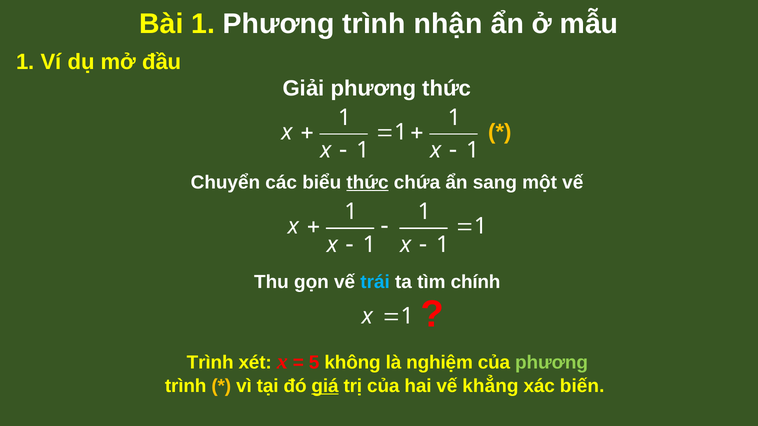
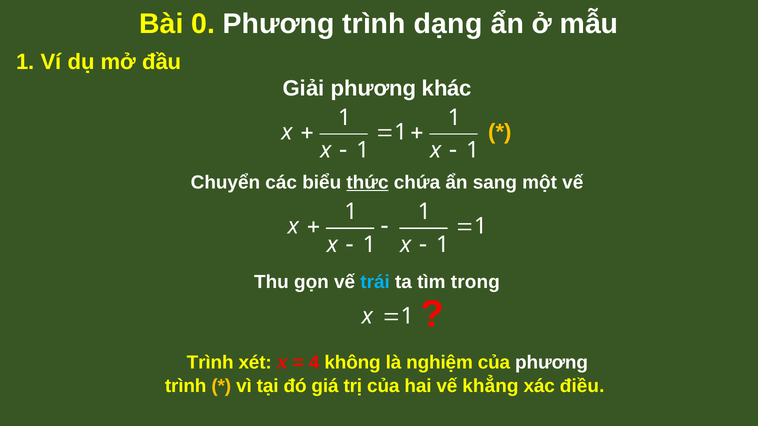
Bài 1: 1 -> 0 (203, 24)
nhận: nhận -> dạng (448, 24)
phương thức: thức -> khác (447, 88)
chính: chính -> trong (475, 282)
5: 5 -> 4 (314, 363)
phương colour: light green -> white (552, 363)
giá underline: present -> none (325, 386)
biến: biến -> điều (582, 386)
